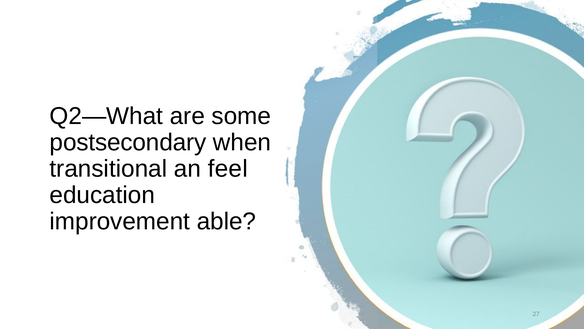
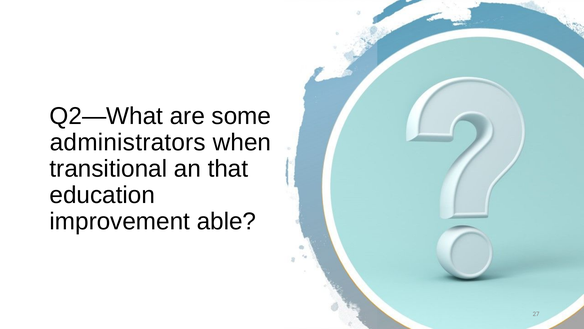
postsecondary: postsecondary -> administrators (128, 142)
feel: feel -> that (228, 168)
